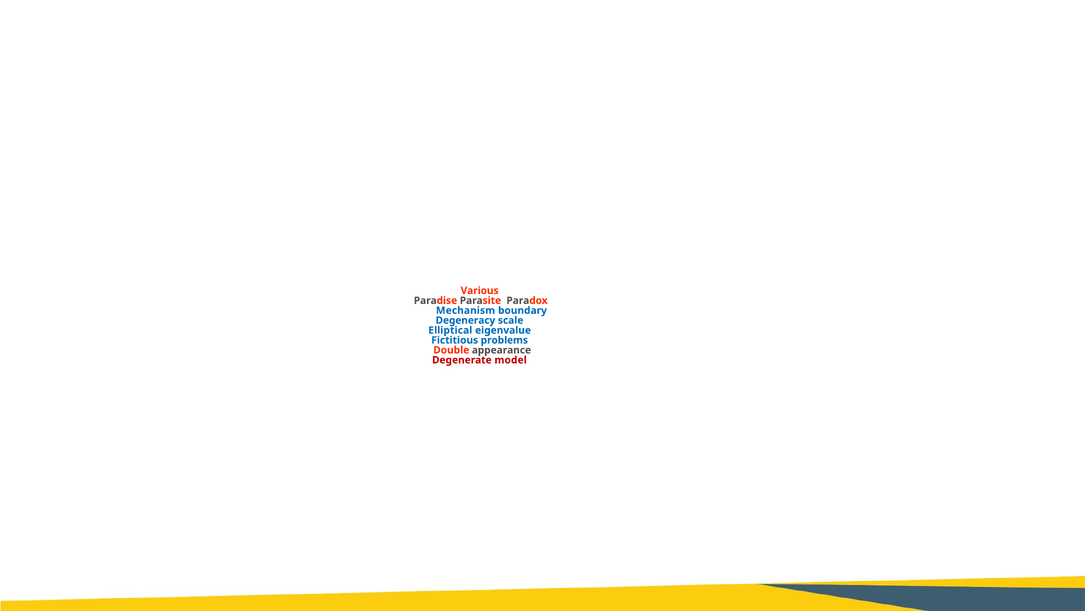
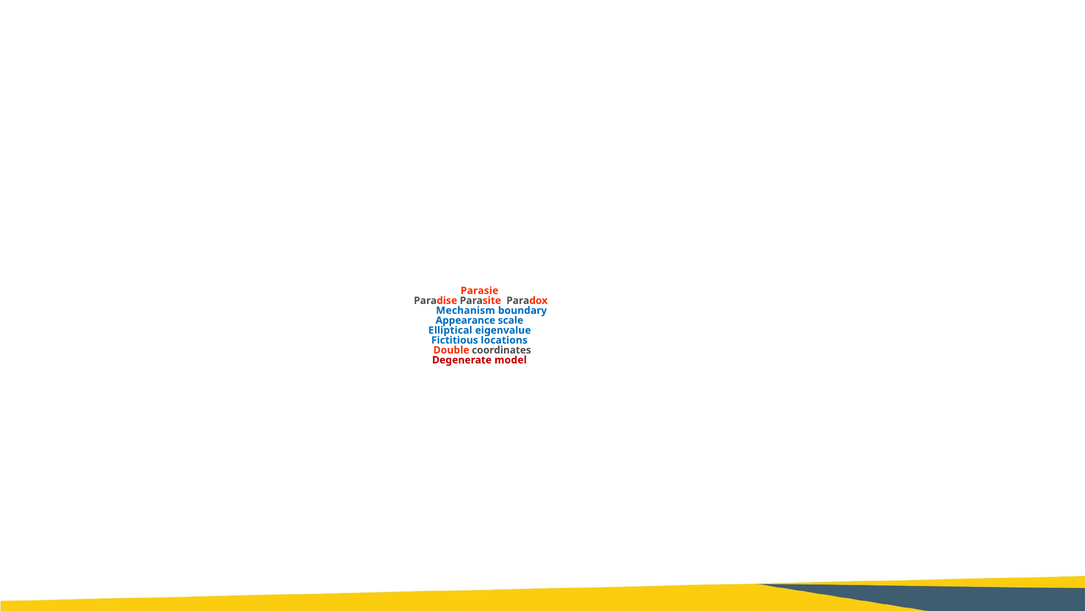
Various: Various -> Parasie (480, 290)
Degeneracy: Degeneracy -> Appearance (465, 320)
problems: problems -> locations (504, 340)
appearance: appearance -> coordinates (501, 350)
